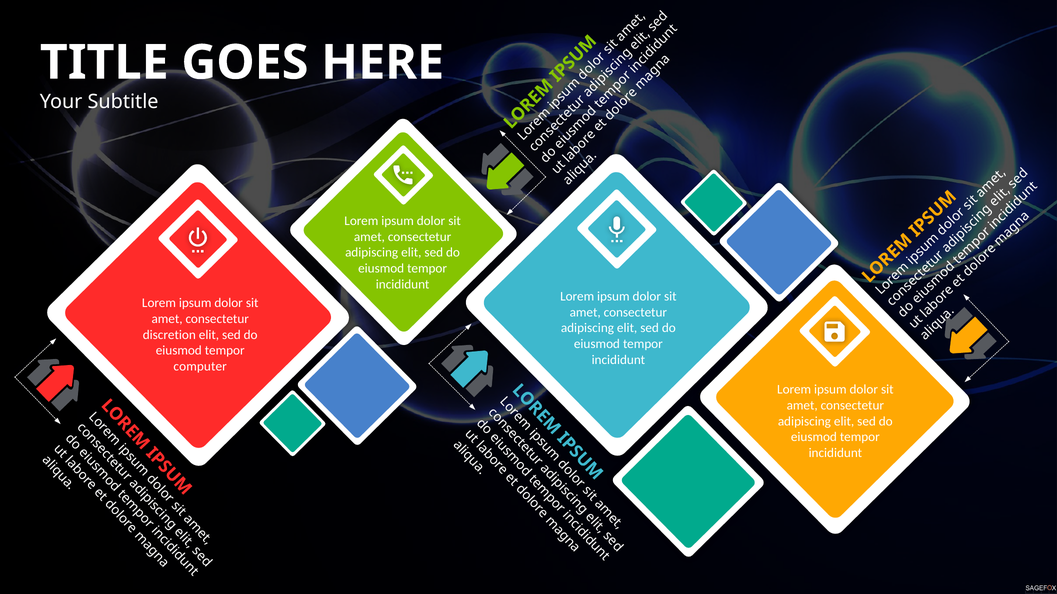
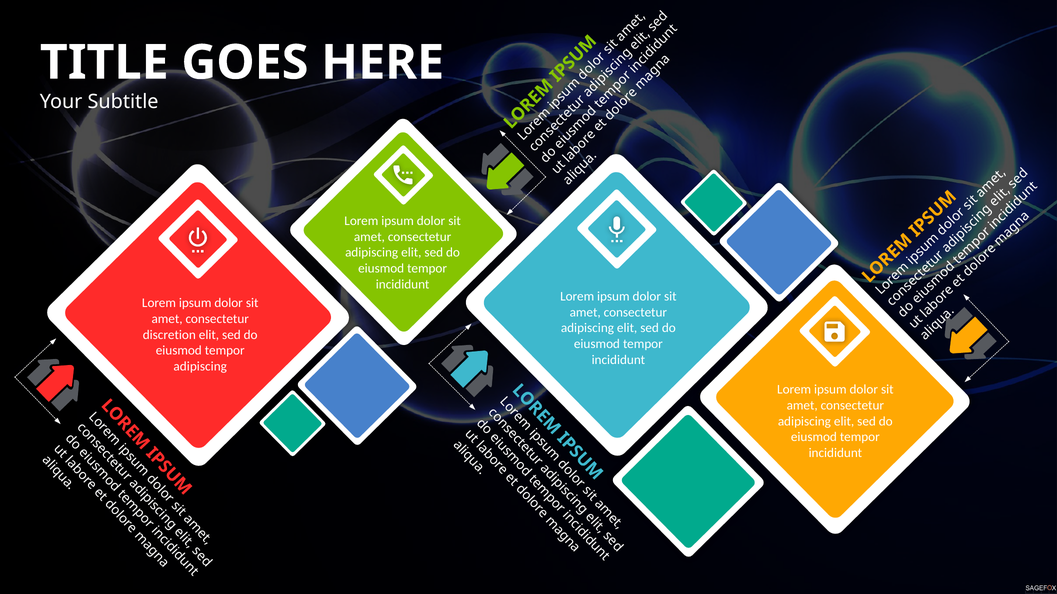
computer: computer -> adipiscing (200, 367)
